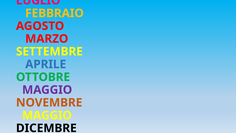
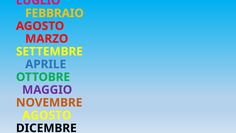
MAGGIO: MAGGIO -> AGOSTO (47, 115)
